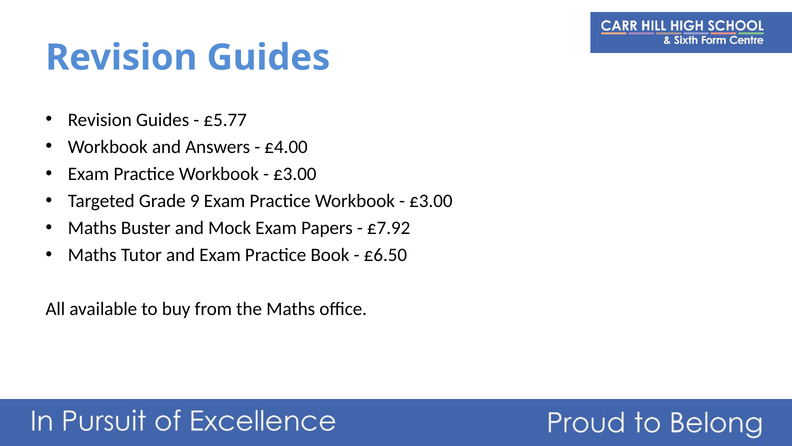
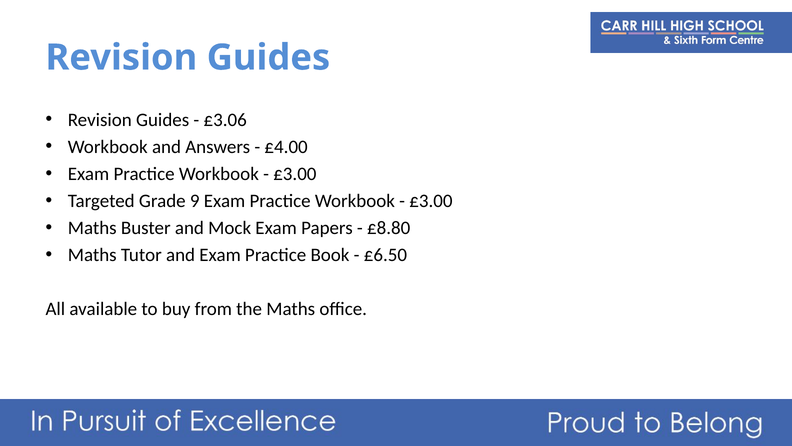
£5.77: £5.77 -> £3.06 (225, 120)
£7.92: £7.92 -> £8.80 (389, 228)
